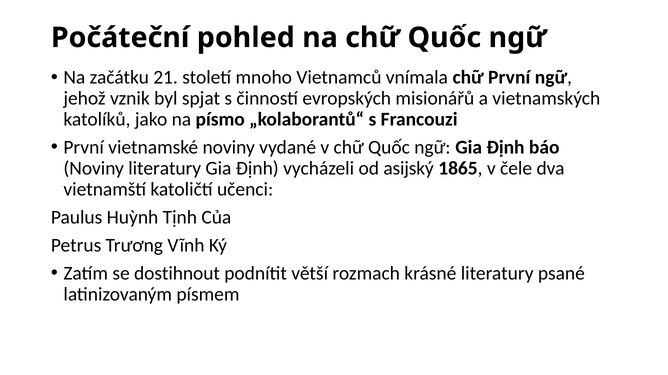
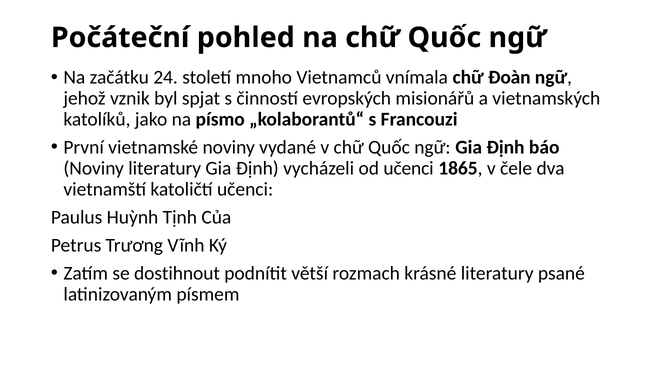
21: 21 -> 24 (166, 78)
chữ První: První -> Đoàn (509, 78)
od asijský: asijský -> učenci (409, 169)
